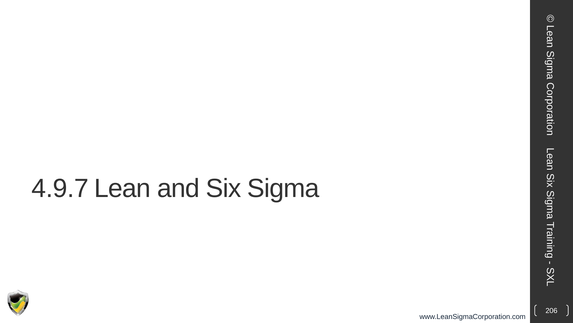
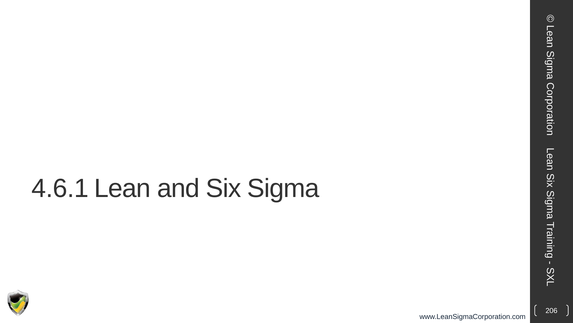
4.9.7: 4.9.7 -> 4.6.1 (60, 188)
